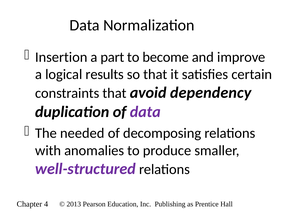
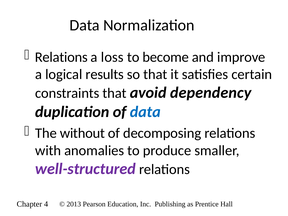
Insertion: Insertion -> Relations (61, 57)
part: part -> loss (112, 57)
data colour: purple -> blue (145, 112)
needed: needed -> without (82, 133)
